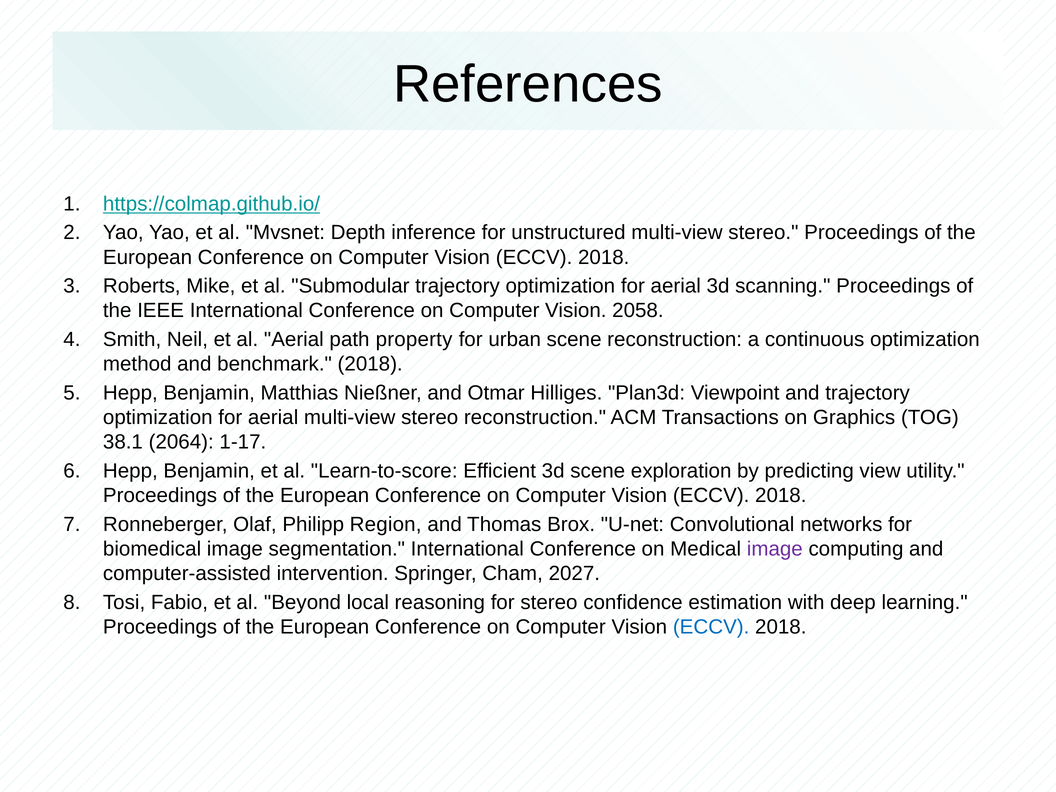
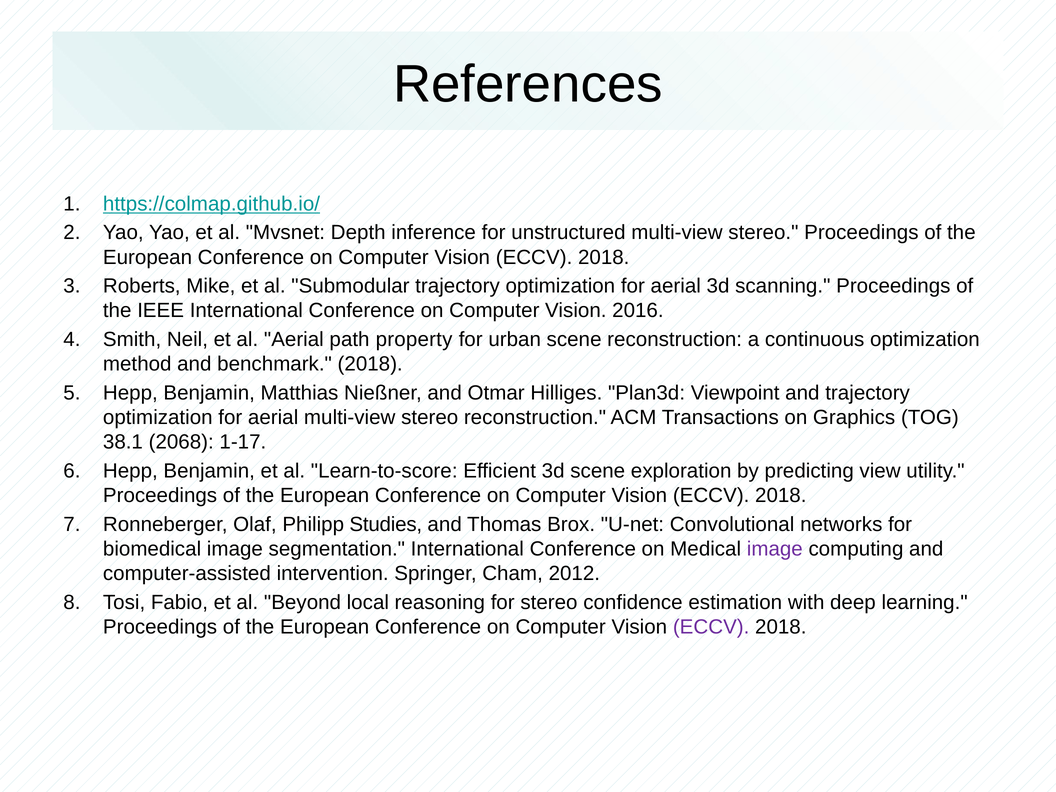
2058: 2058 -> 2016 (638, 311)
2064: 2064 -> 2068 (181, 442)
Region: Region -> Studies (386, 524)
2027: 2027 -> 2012 (574, 574)
ECCV colour: blue -> purple (711, 627)
